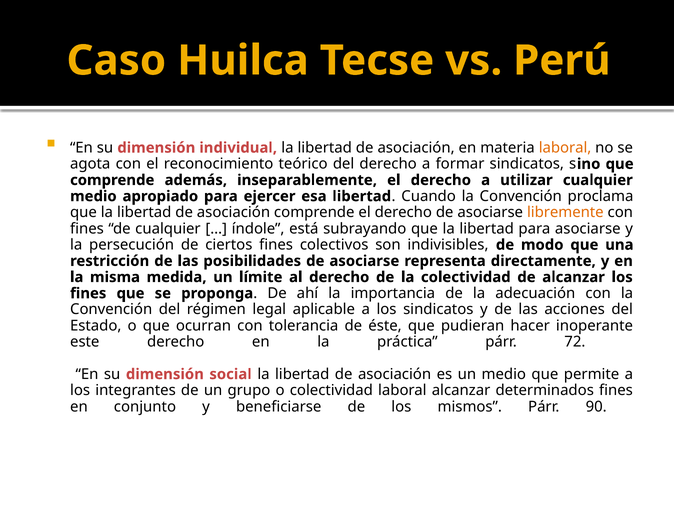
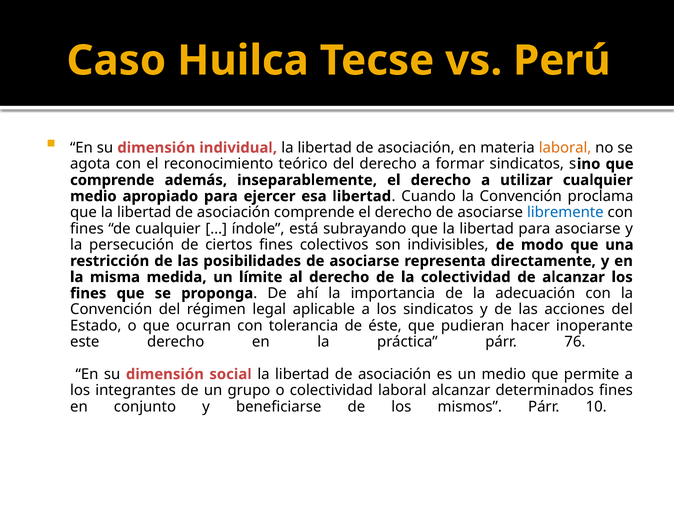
libremente colour: orange -> blue (565, 212)
72: 72 -> 76 (575, 342)
90: 90 -> 10 (596, 406)
